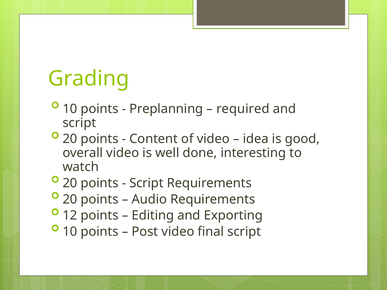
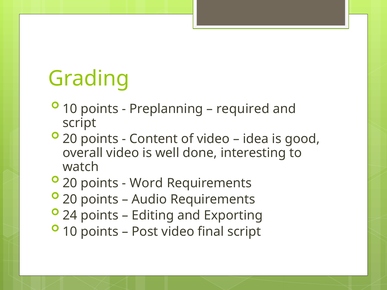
Script: Script -> Word (146, 183)
12: 12 -> 24 (70, 216)
